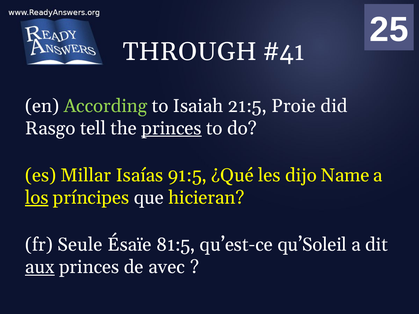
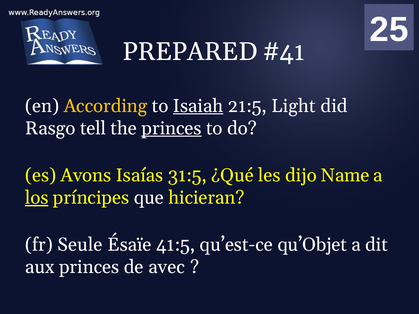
THROUGH: THROUGH -> PREPARED (190, 52)
According colour: light green -> yellow (106, 106)
Isaiah underline: none -> present (198, 106)
Proie: Proie -> Light (294, 106)
Millar: Millar -> Avons (86, 175)
91:5: 91:5 -> 31:5 (187, 175)
81:5: 81:5 -> 41:5 (176, 245)
qu’Soleil: qu’Soleil -> qu’Objet (312, 245)
aux underline: present -> none (40, 267)
